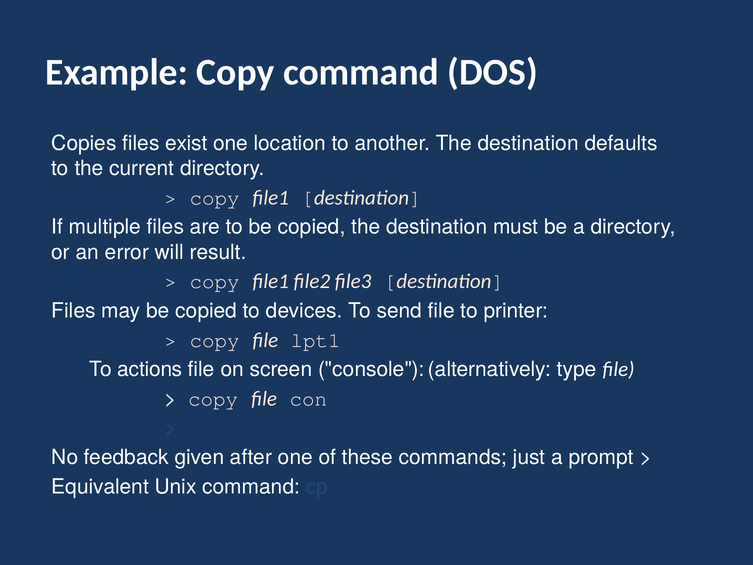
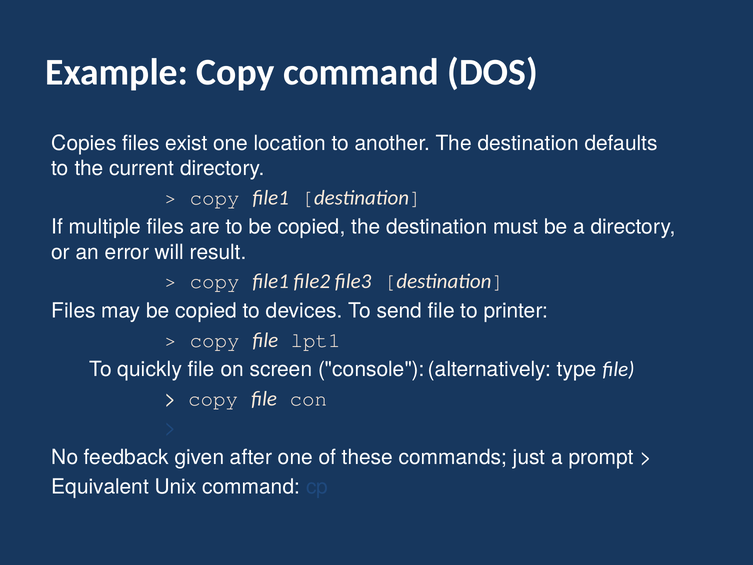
actions: actions -> quickly (150, 369)
